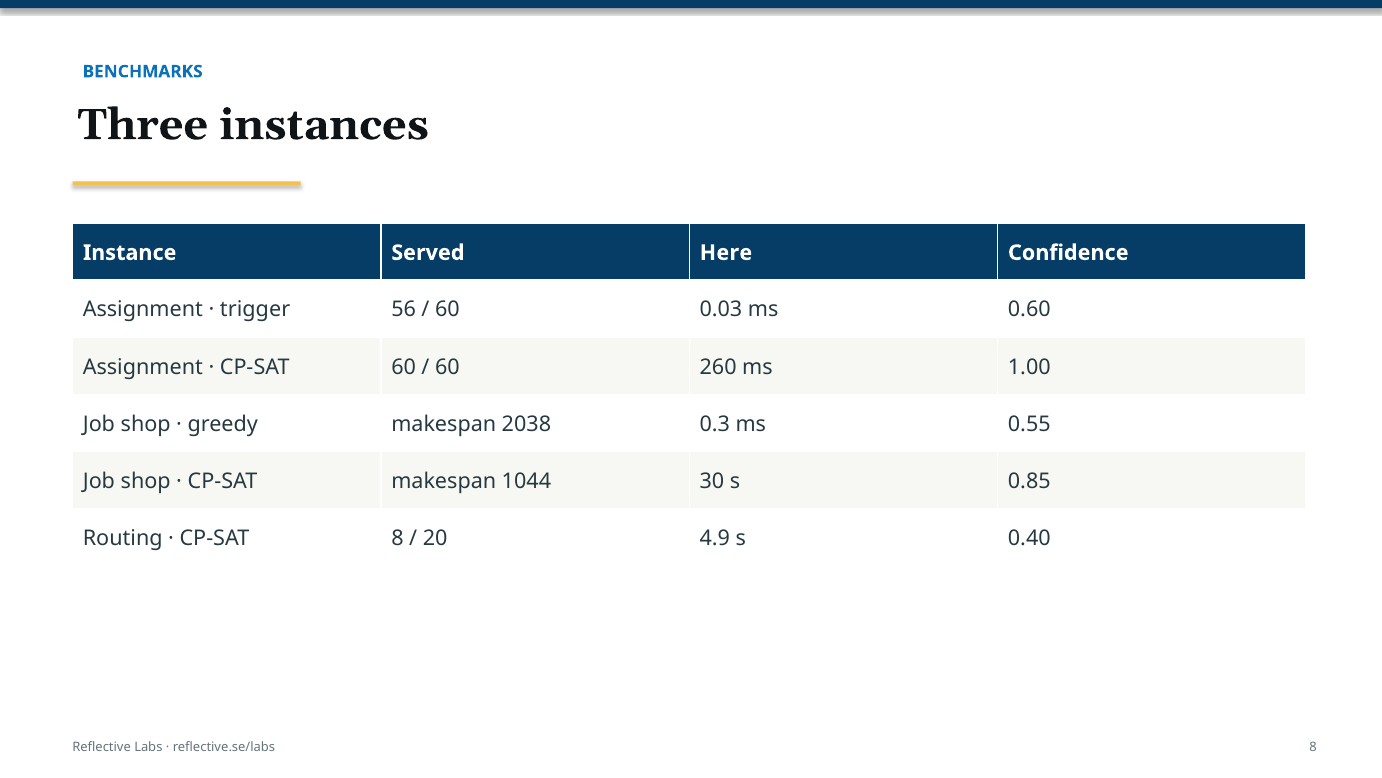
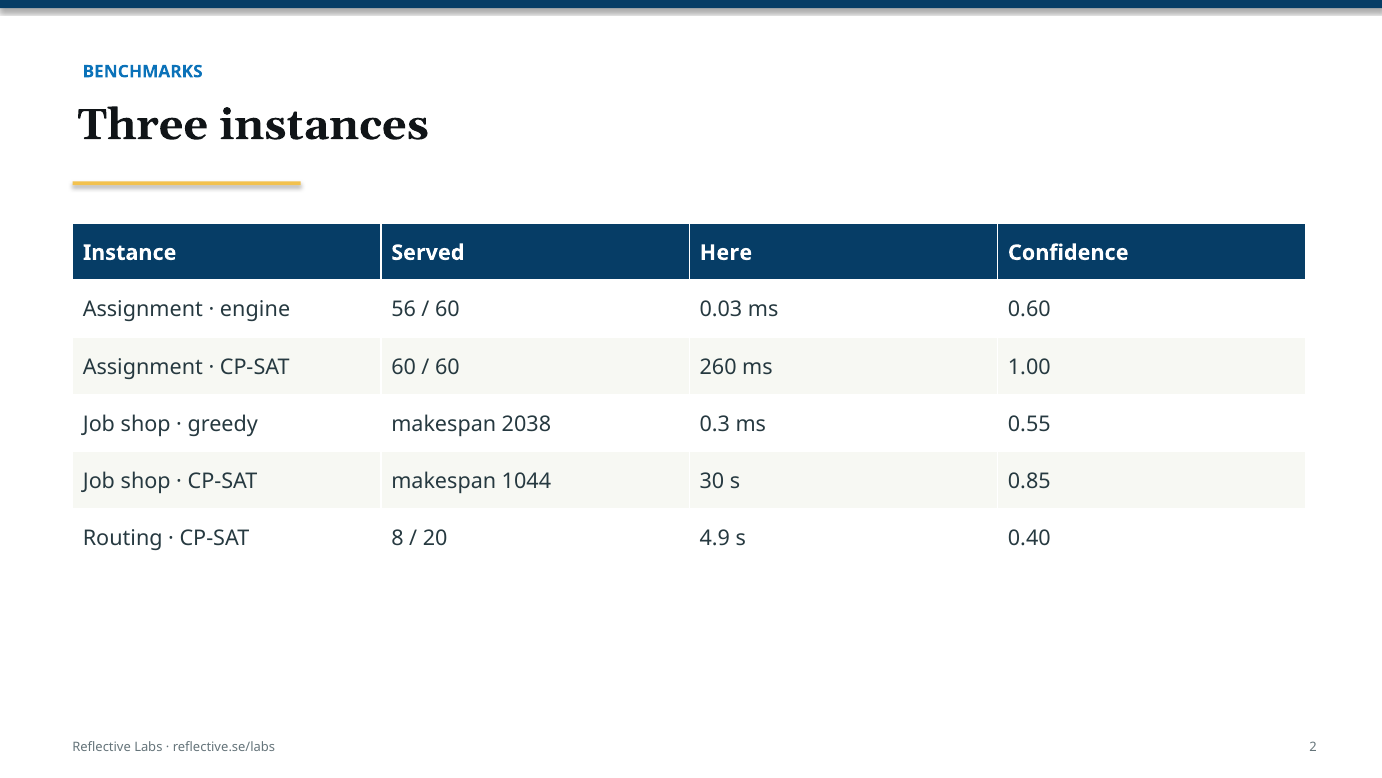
trigger: trigger -> engine (255, 310)
reflective.se/labs 8: 8 -> 2 (1313, 747)
